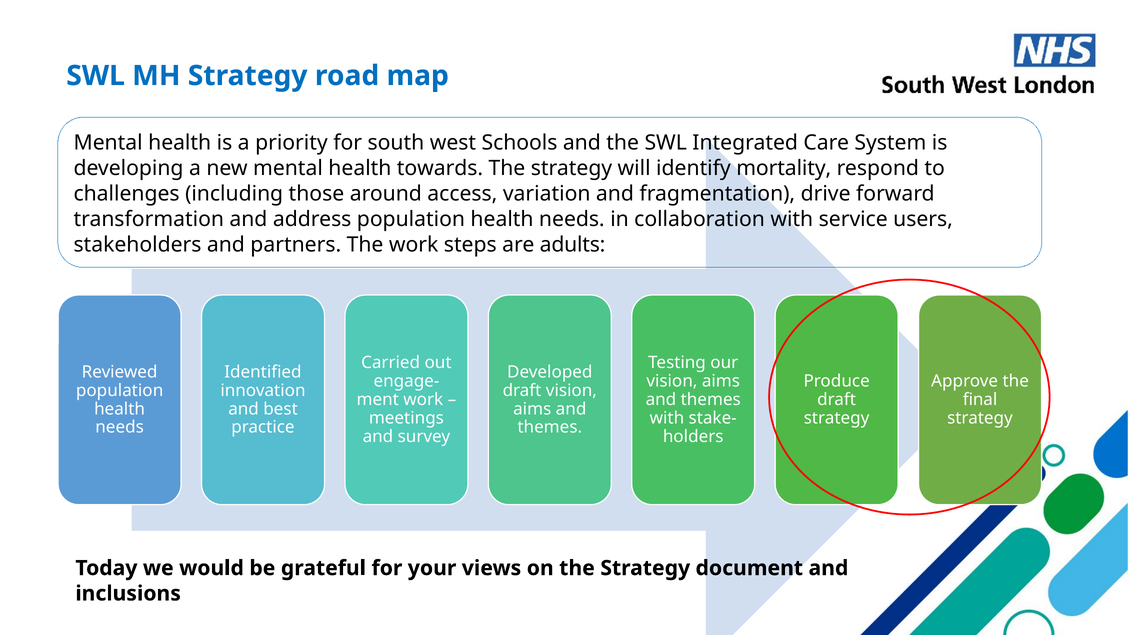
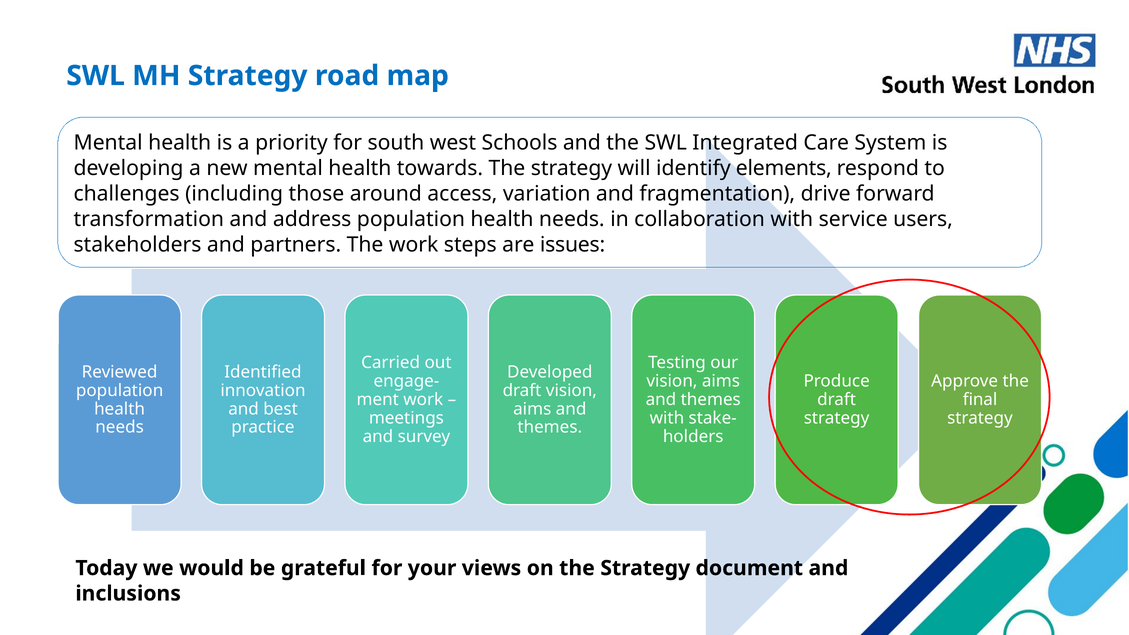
mortality: mortality -> elements (784, 168)
adults: adults -> issues (573, 245)
